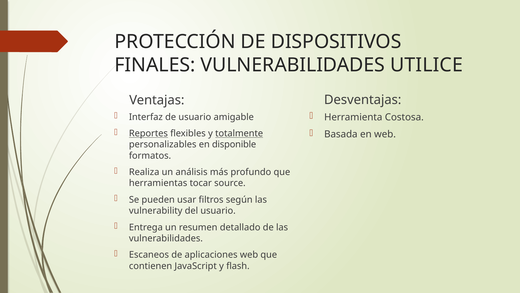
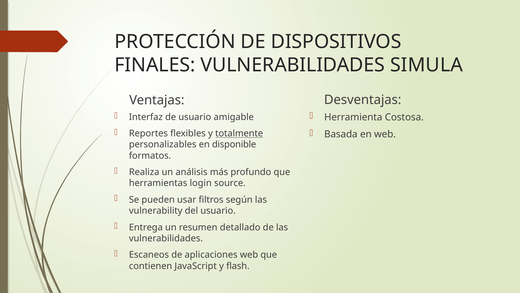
UTILICE: UTILICE -> SIMULA (427, 65)
Reportes underline: present -> none (148, 133)
tocar: tocar -> login (201, 183)
